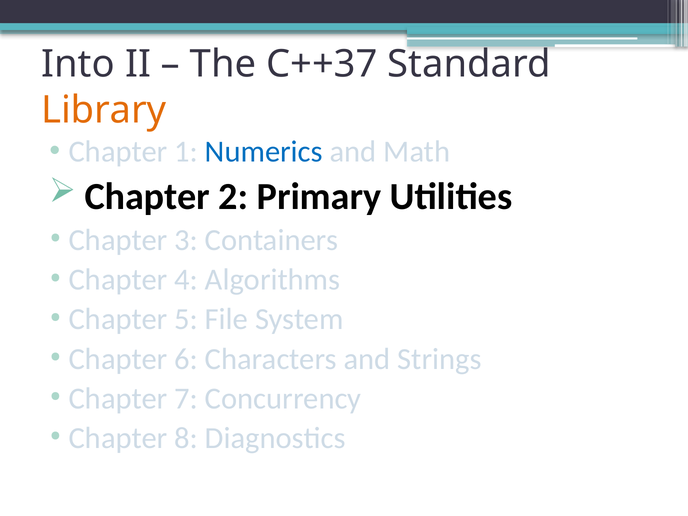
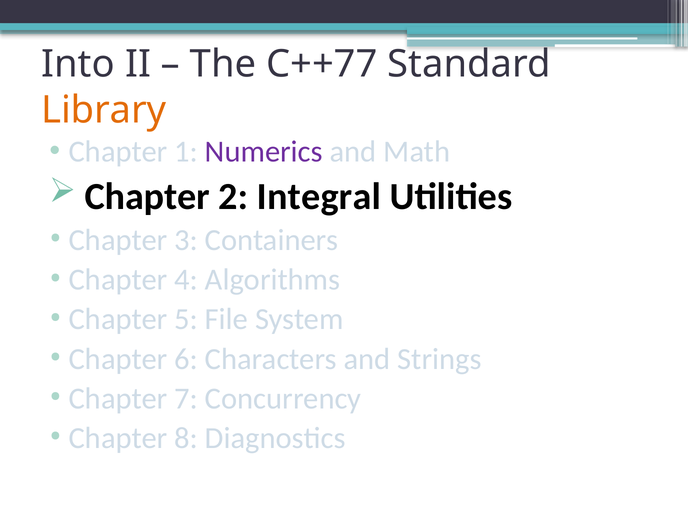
C++37: C++37 -> C++77 (322, 64)
Numerics colour: blue -> purple (264, 152)
Primary: Primary -> Integral (319, 197)
